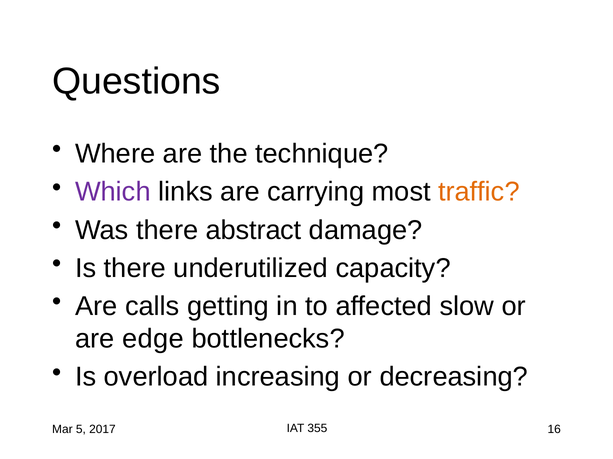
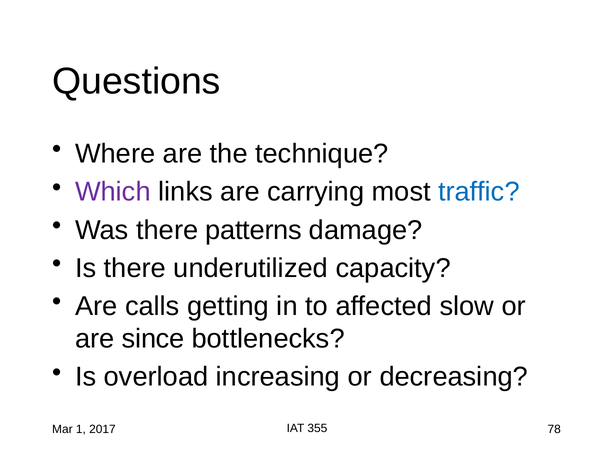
traffic colour: orange -> blue (479, 192)
abstract: abstract -> patterns (254, 230)
edge: edge -> since (153, 339)
16: 16 -> 78 (554, 430)
5: 5 -> 1 (81, 430)
